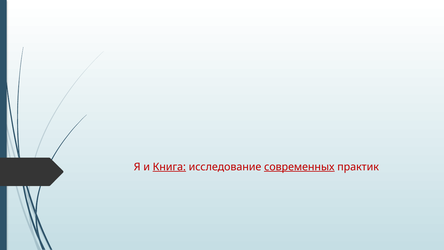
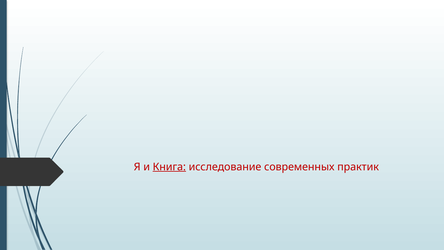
современных underline: present -> none (299, 167)
